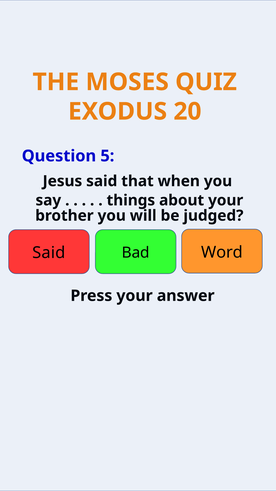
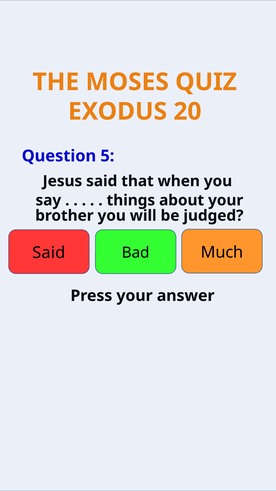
Word: Word -> Much (222, 252)
